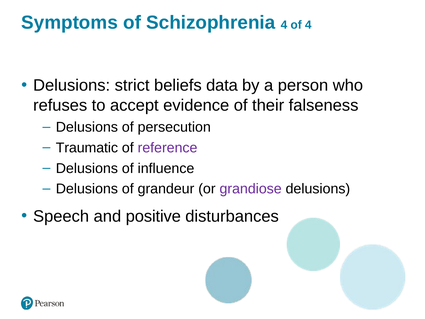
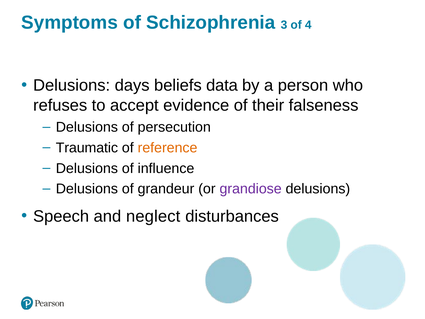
Schizophrenia 4: 4 -> 3 (284, 25)
strict: strict -> days (132, 85)
reference colour: purple -> orange (168, 148)
positive: positive -> neglect (153, 216)
